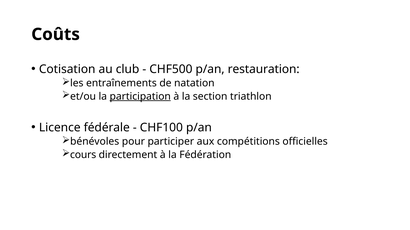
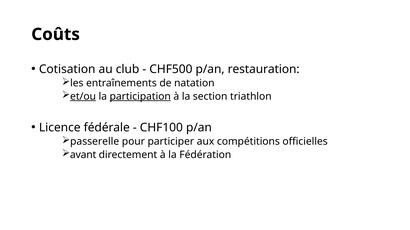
et/ou underline: none -> present (83, 97)
bénévoles: bénévoles -> passerelle (95, 142)
cours: cours -> avant (83, 155)
